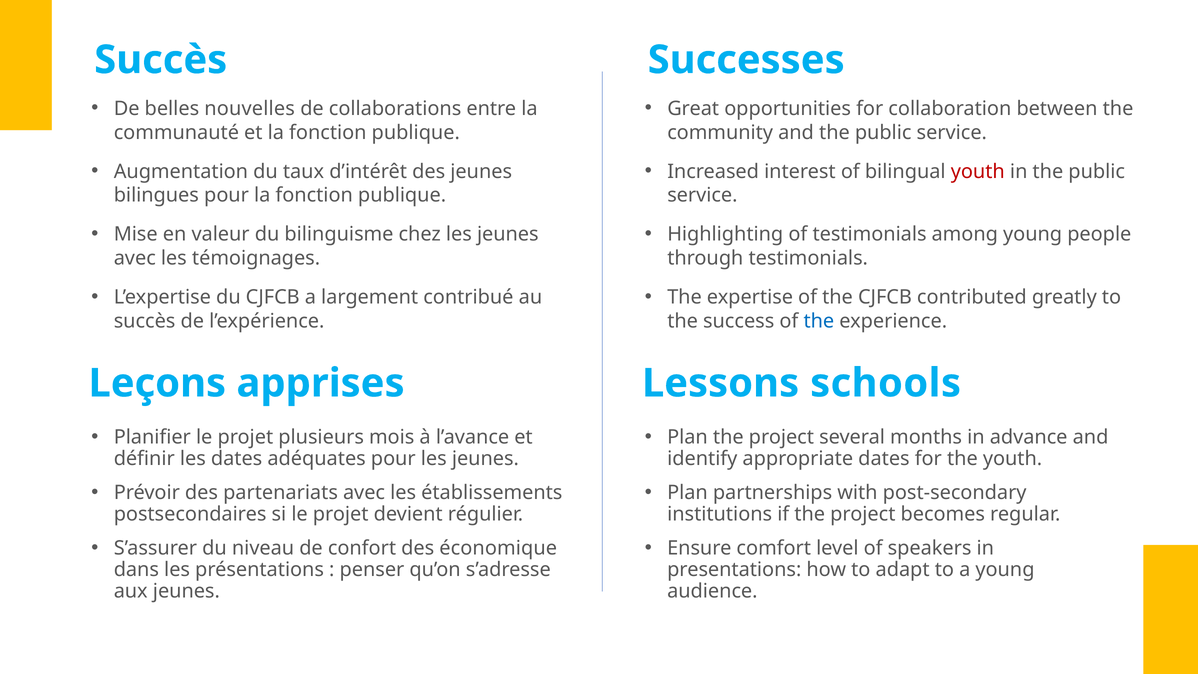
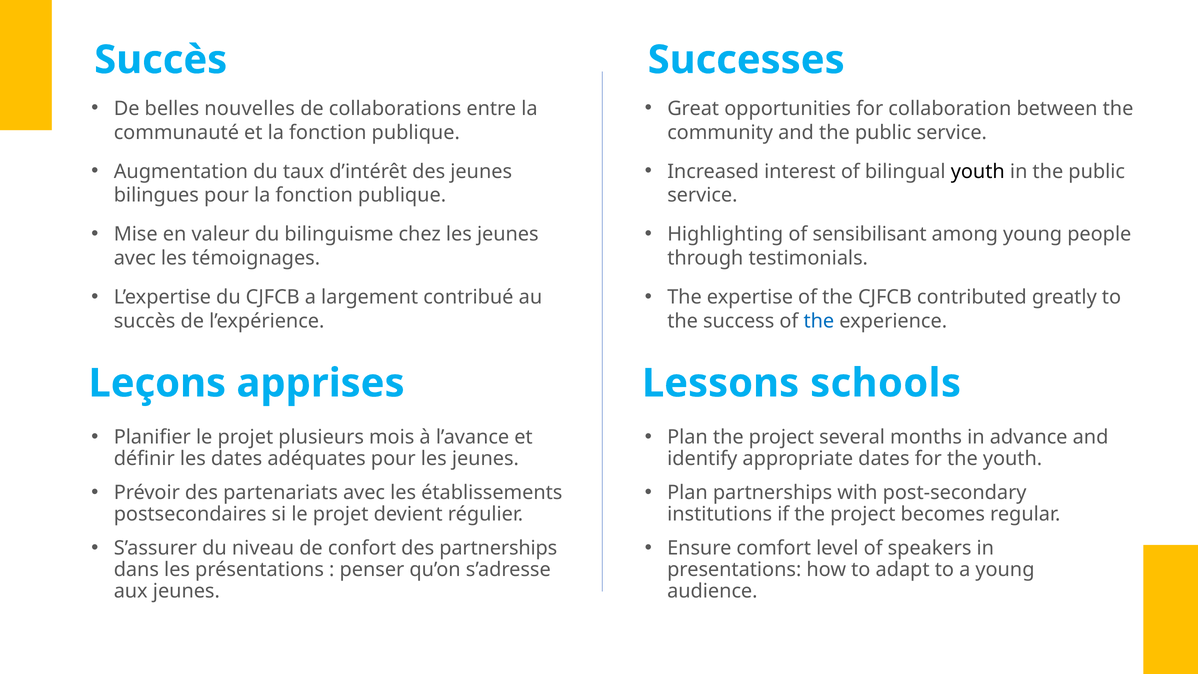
youth colour: red -> black (978, 171)
of testimonials: testimonials -> sensibilisant (870, 234)
des économique: économique -> partnerships (498, 548)
